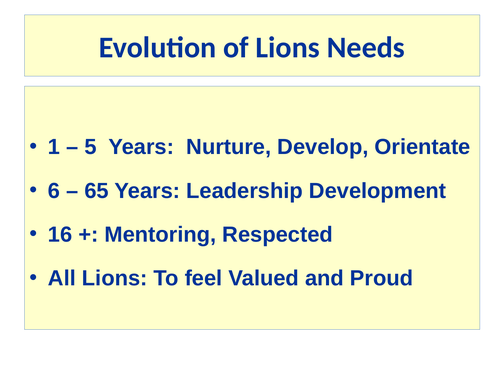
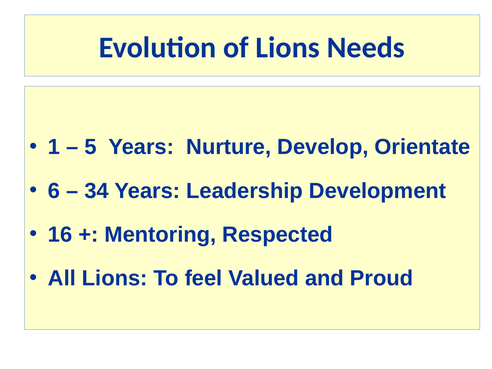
65: 65 -> 34 (97, 191)
